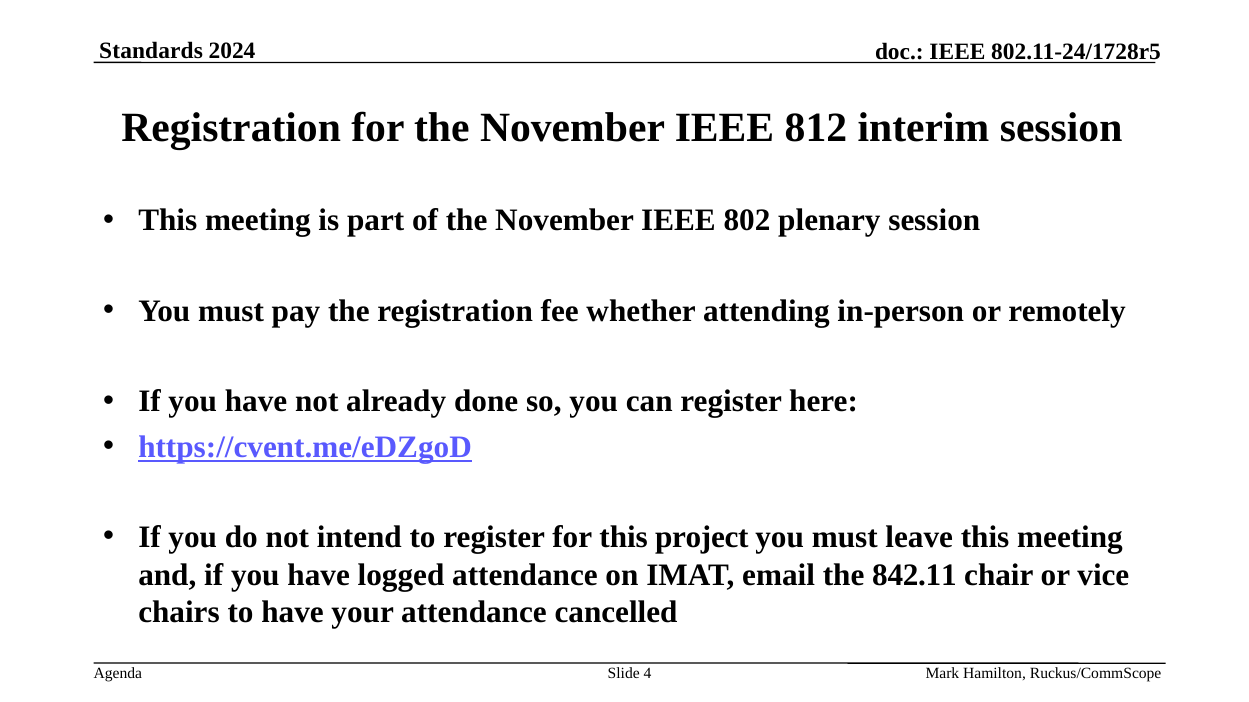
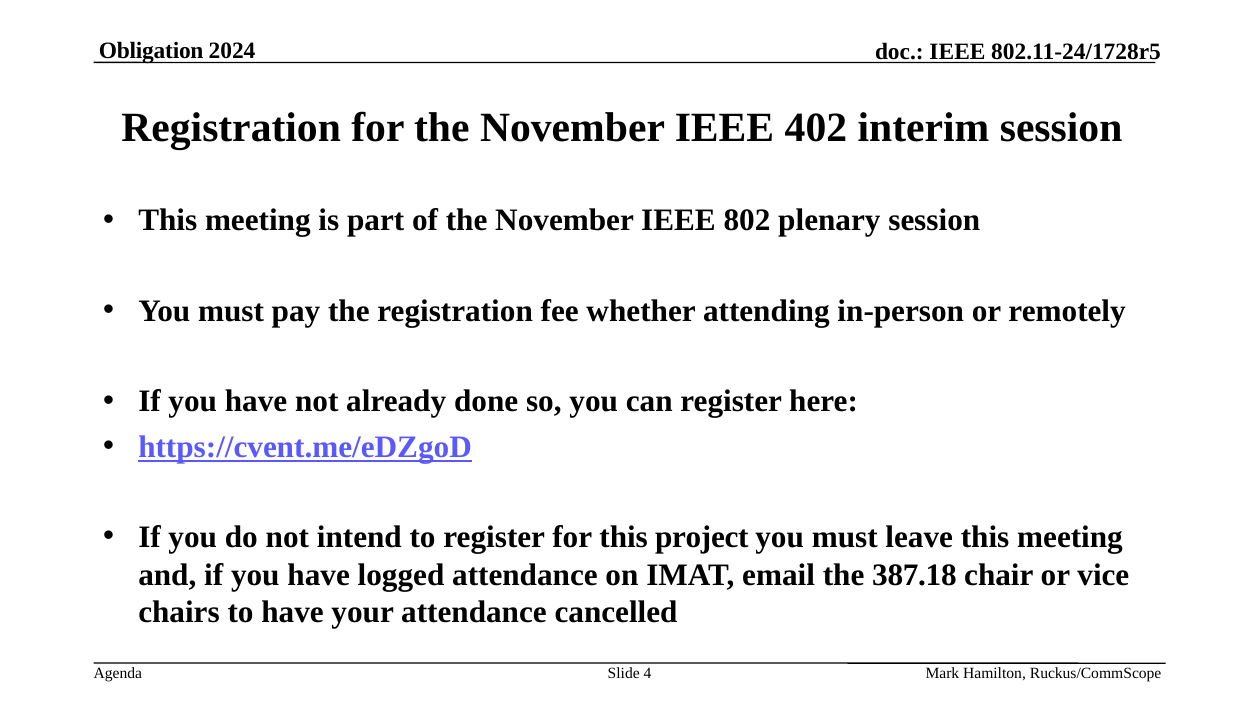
Standards: Standards -> Obligation (151, 51)
812: 812 -> 402 (816, 128)
842.11: 842.11 -> 387.18 (914, 575)
